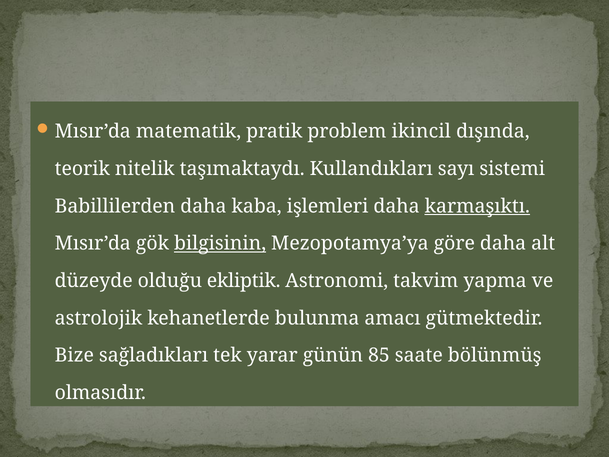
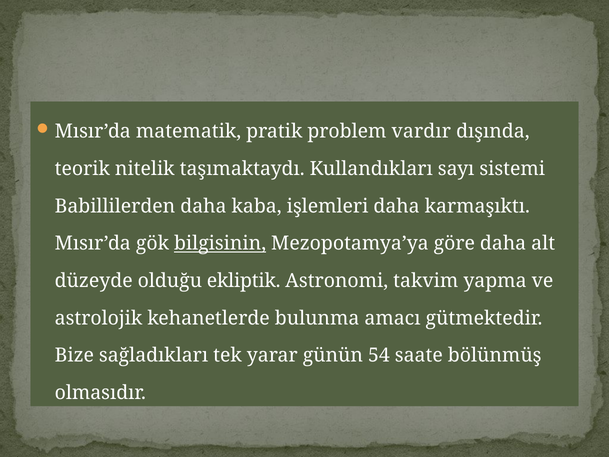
ikincil: ikincil -> vardır (421, 131)
karmaşıktı underline: present -> none (477, 206)
85: 85 -> 54 (379, 355)
